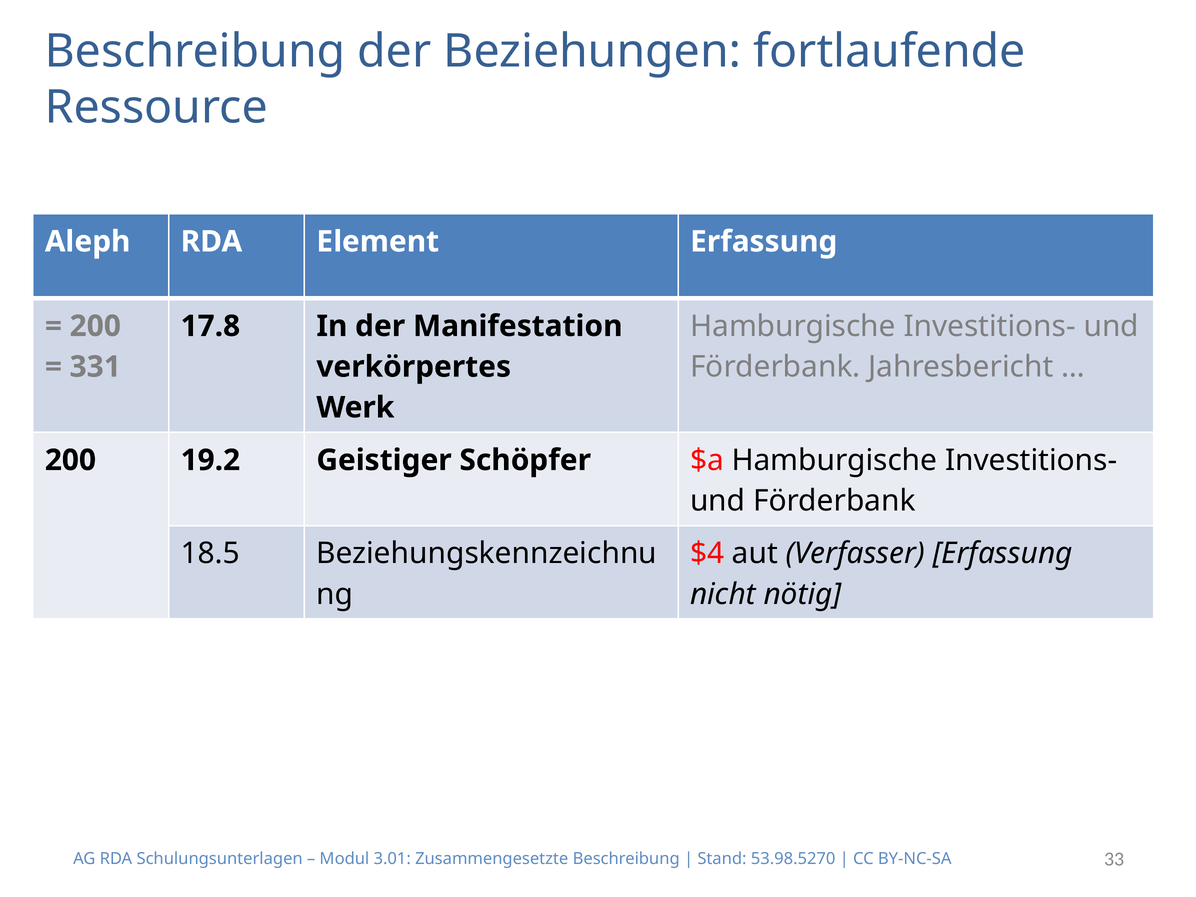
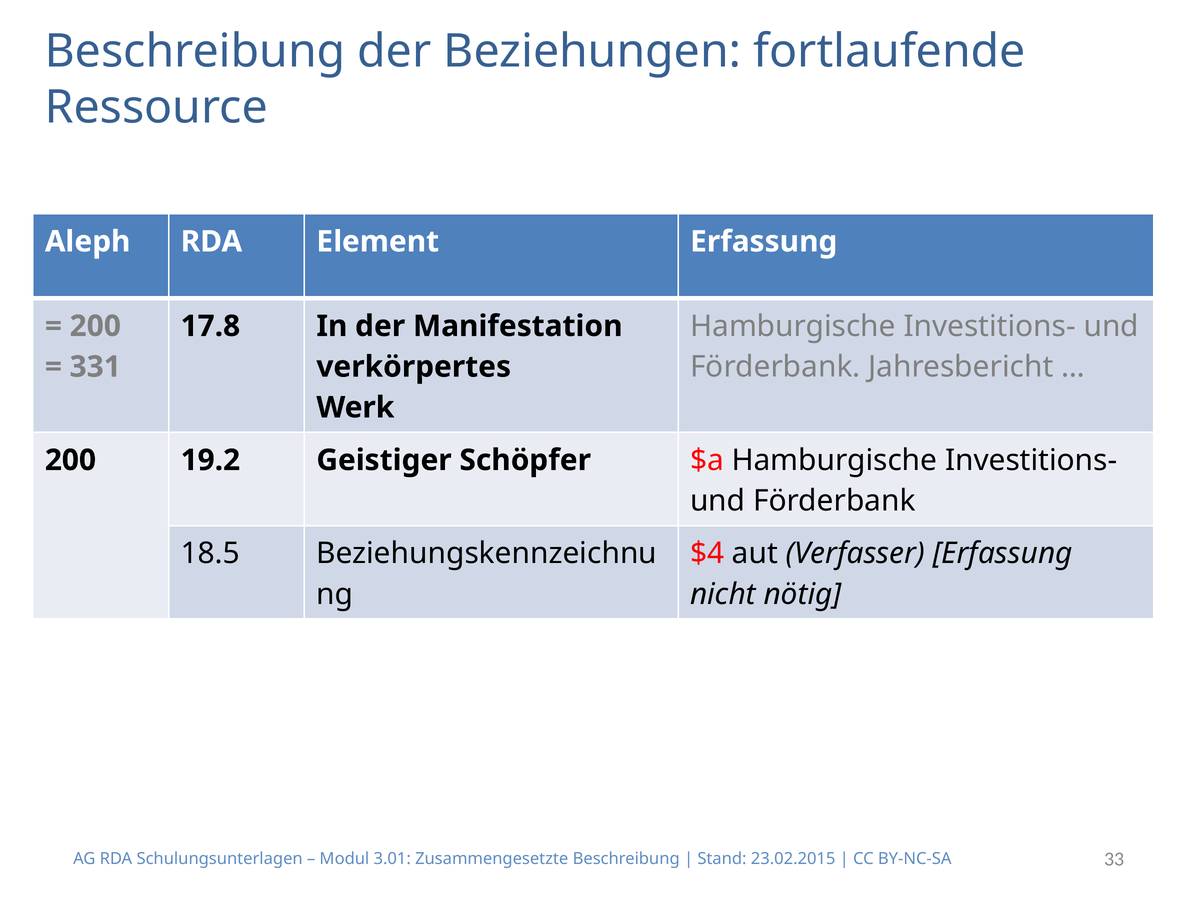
53.98.5270: 53.98.5270 -> 23.02.2015 (793, 859)
